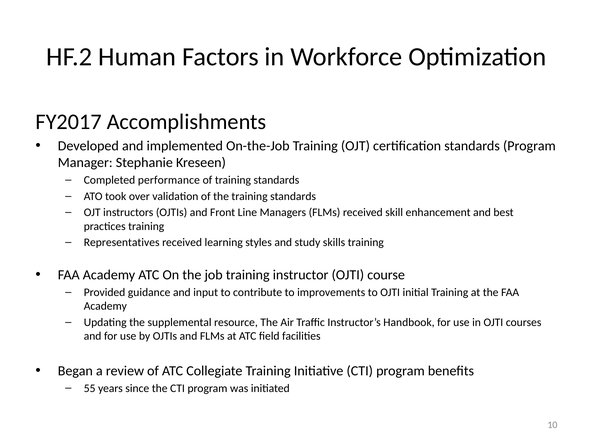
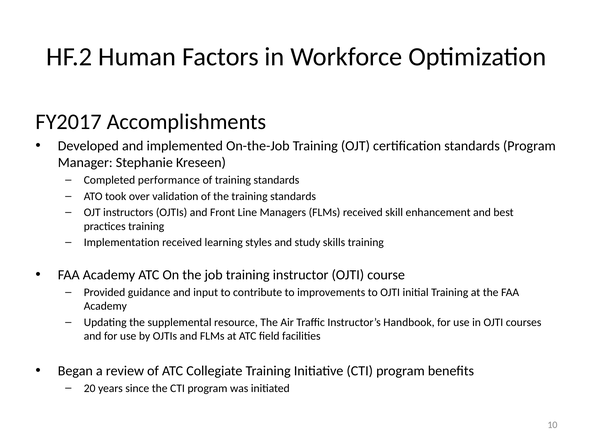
Representatives: Representatives -> Implementation (122, 242)
55: 55 -> 20 (90, 388)
